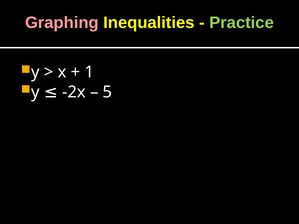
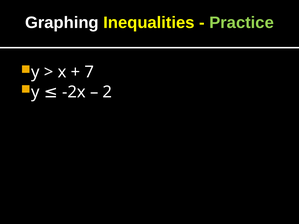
Graphing colour: pink -> white (62, 23)
1: 1 -> 7 (89, 72)
5: 5 -> 2 (107, 92)
